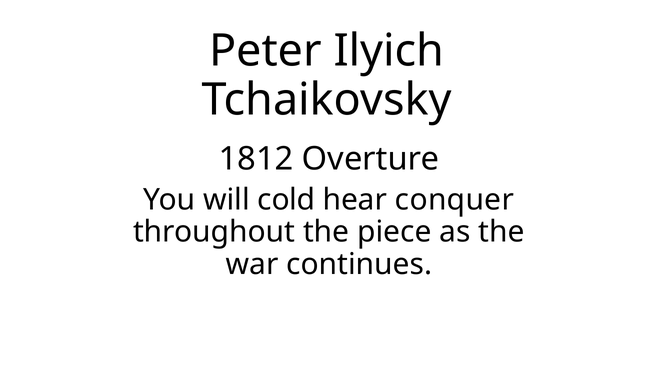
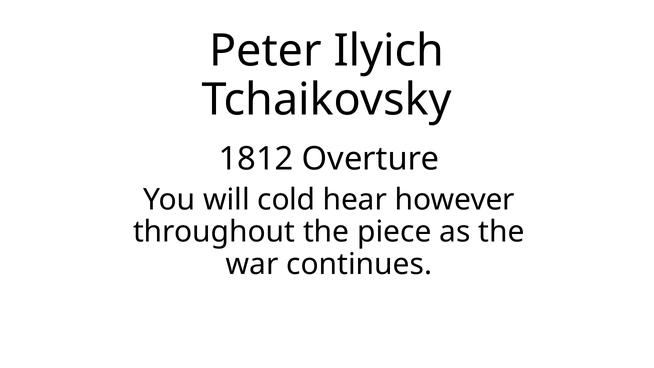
conquer: conquer -> however (455, 200)
